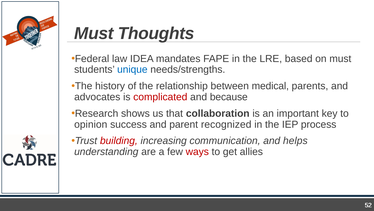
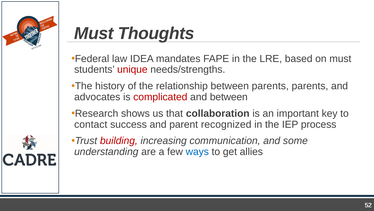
unique colour: blue -> red (132, 69)
between medical: medical -> parents (270, 86)
and because: because -> between (229, 97)
opinion: opinion -> contact (91, 124)
helps: helps -> some (295, 140)
ways colour: red -> blue (197, 151)
